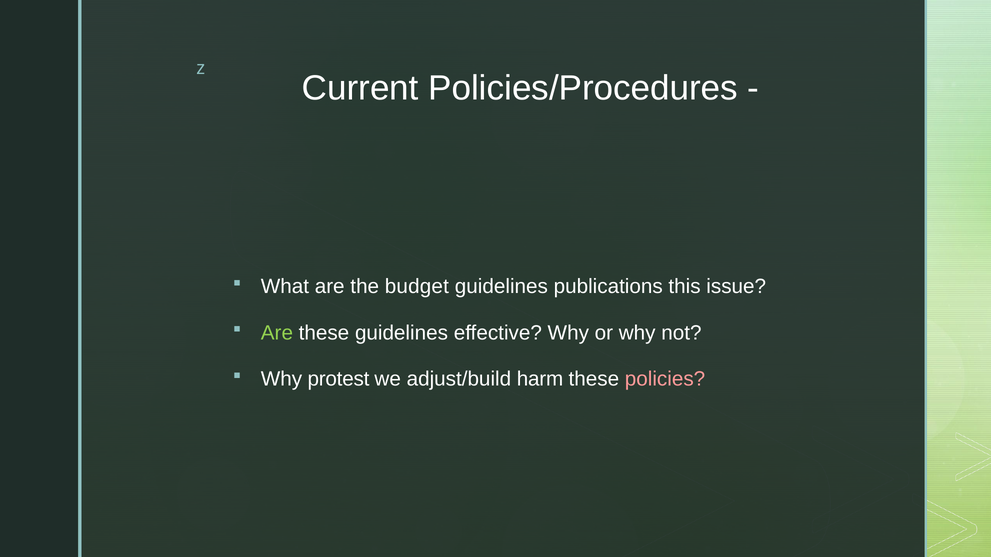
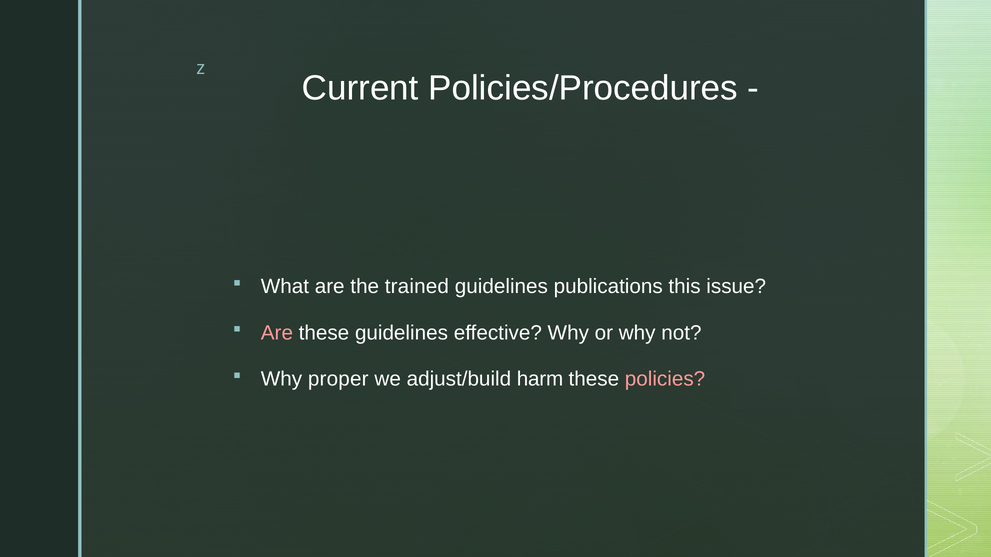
budget: budget -> trained (417, 287)
Are colour: light green -> pink (277, 333)
protest: protest -> proper (338, 379)
